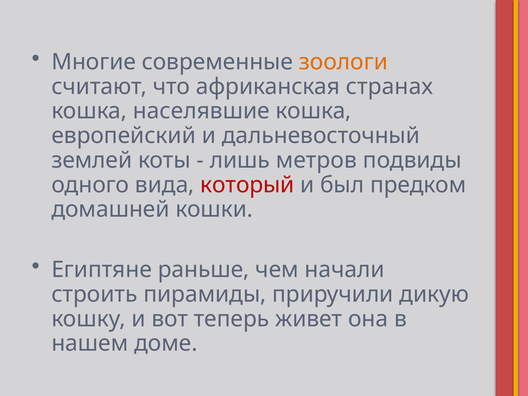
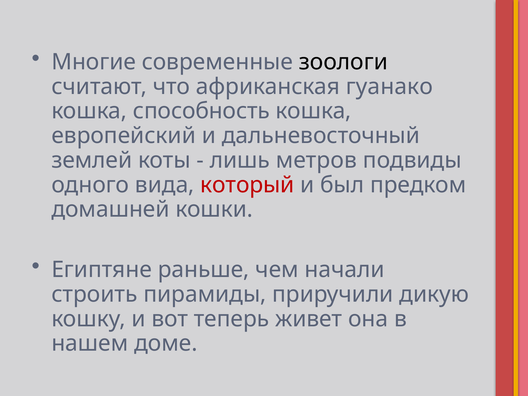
зоологи colour: orange -> black (343, 62)
странах: странах -> гуанако (389, 87)
населявшие: населявшие -> способность (201, 111)
